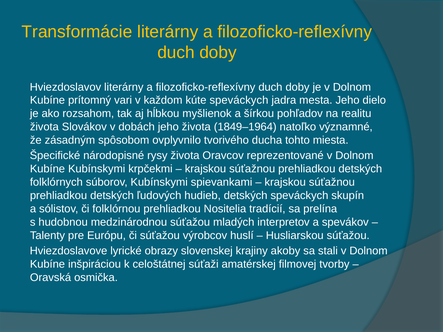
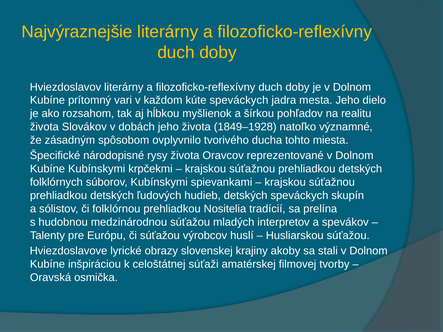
Transformácie: Transformácie -> Najvýraznejšie (77, 32)
1849–1964: 1849–1964 -> 1849–1928 (245, 127)
